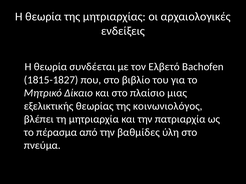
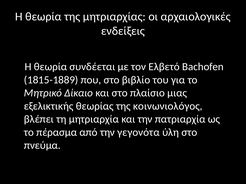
1815-1827: 1815-1827 -> 1815-1889 (51, 80)
βαθμίδες: βαθμίδες -> γεγονότα (139, 133)
